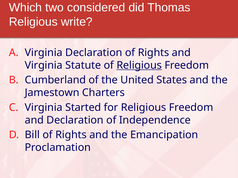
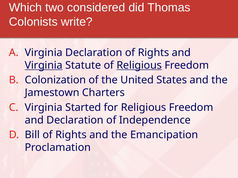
Religious: Religious -> Colonists (33, 22)
Virginia underline: none -> present (44, 65)
Cumberland: Cumberland -> Colonization (55, 80)
